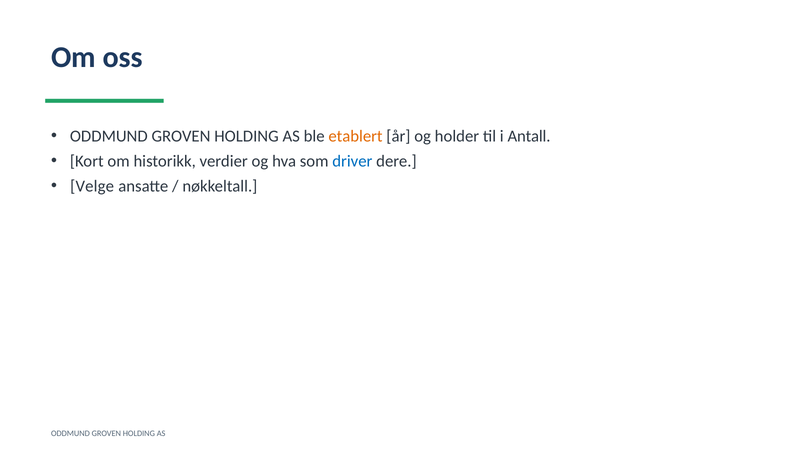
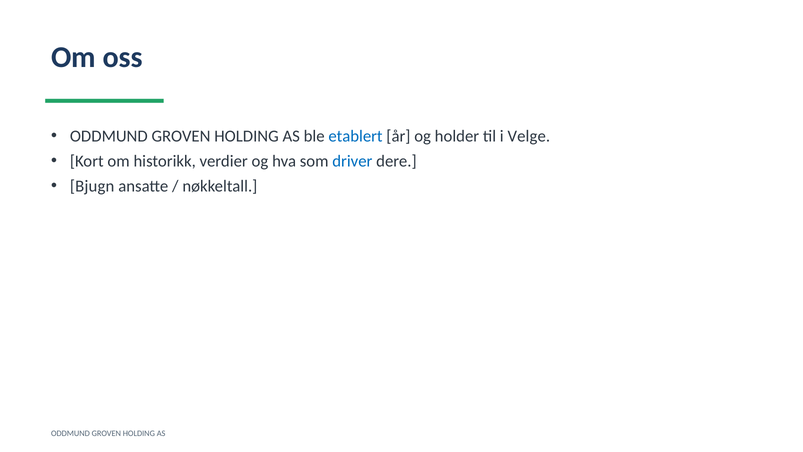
etablert colour: orange -> blue (355, 136)
Antall: Antall -> Velge (529, 136)
Velge: Velge -> Bjugn (92, 186)
